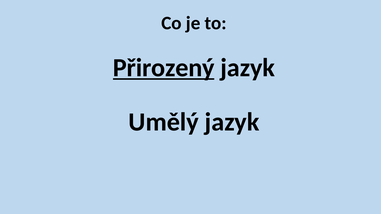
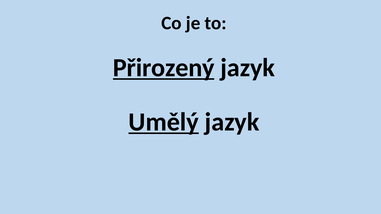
Umělý underline: none -> present (164, 122)
